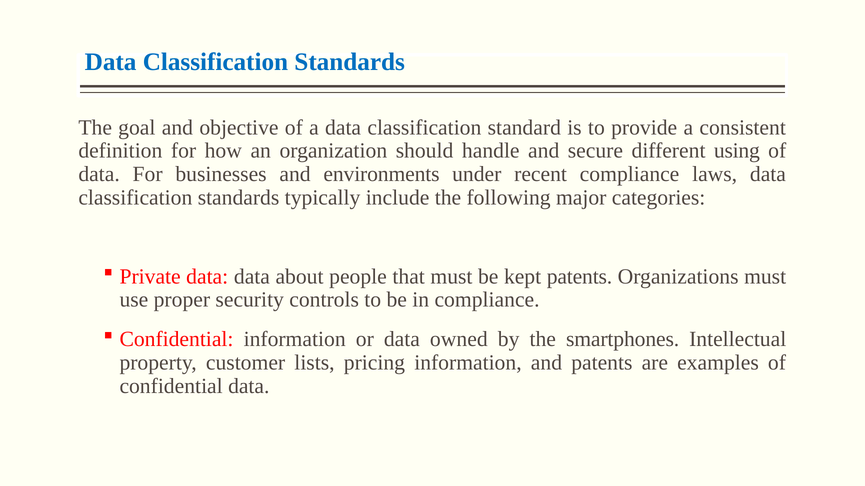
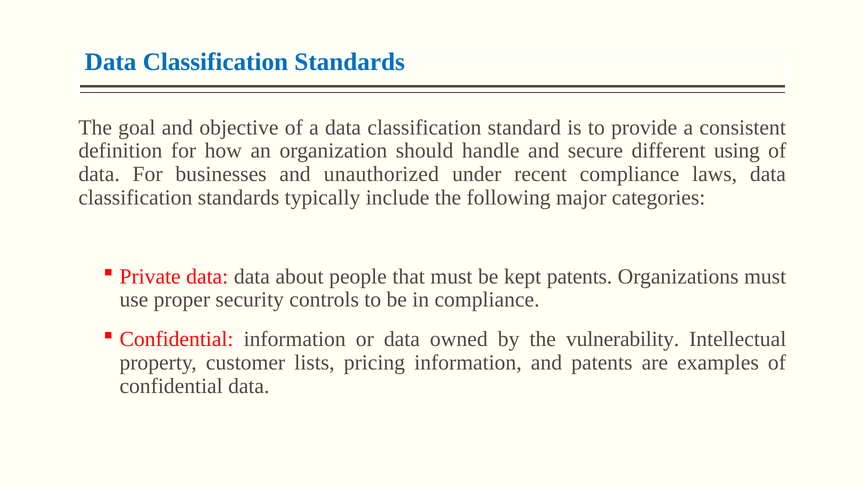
environments: environments -> unauthorized (381, 174)
smartphones: smartphones -> vulnerability (623, 340)
